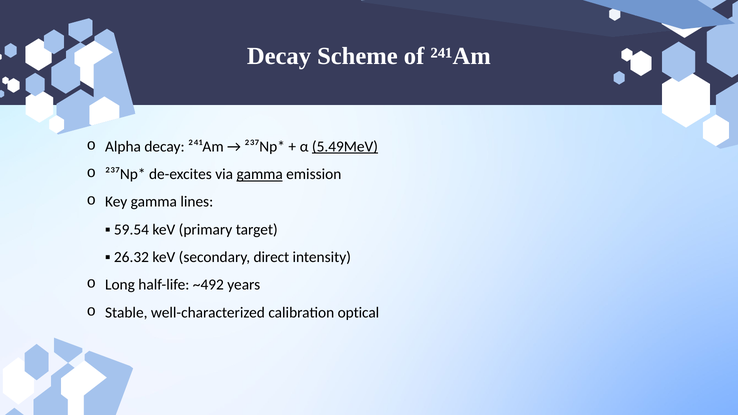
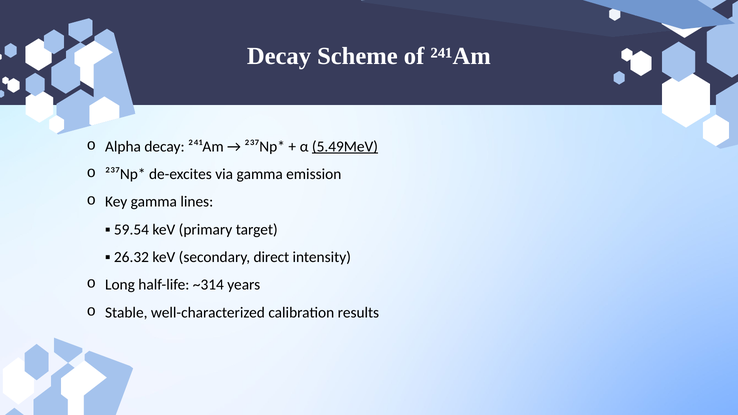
gamma underline: present -> none (260, 174)
~492: ~492 -> ~314 (208, 285)
optical: optical -> results (358, 313)
